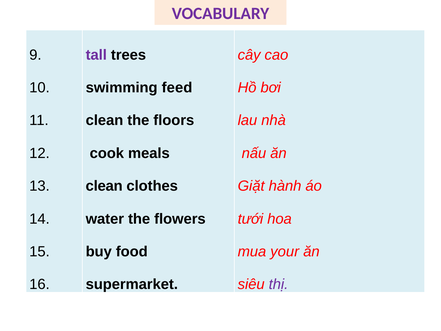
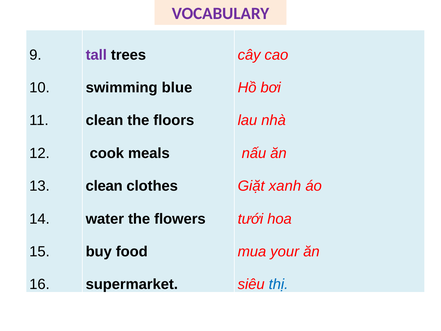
feed: feed -> blue (177, 88)
hành: hành -> xanh (285, 186)
thị colour: purple -> blue (278, 284)
